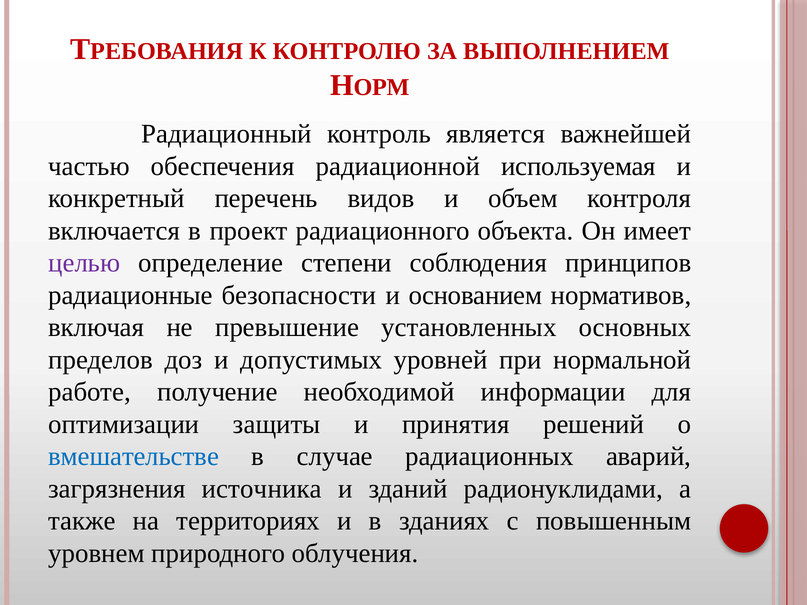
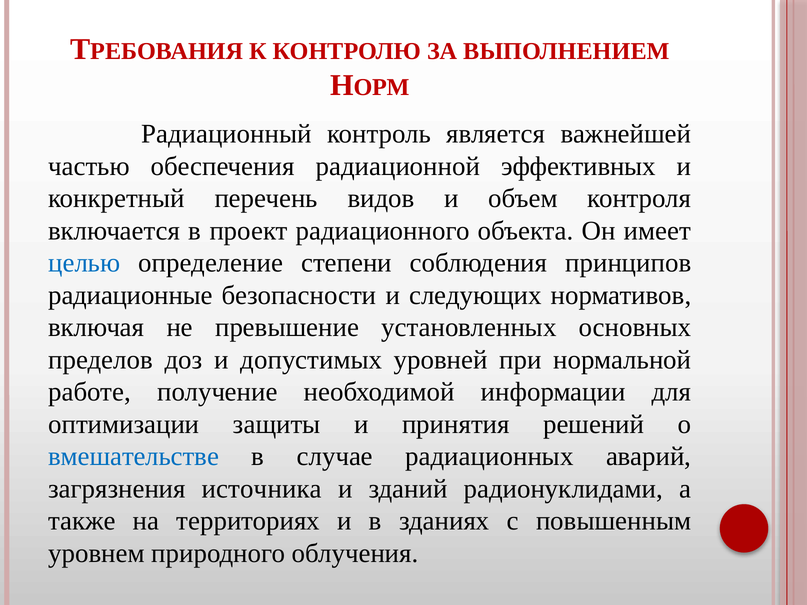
используемая: используемая -> эффективных (579, 166)
целью colour: purple -> blue (84, 263)
основанием: основанием -> следующих (475, 295)
